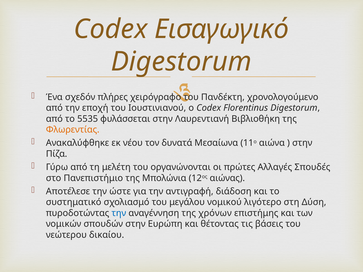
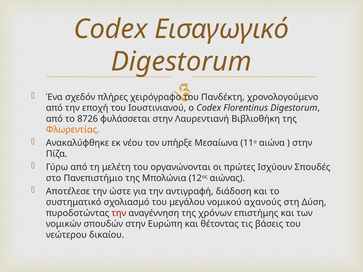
5535: 5535 -> 8726 (88, 119)
δυνατά: δυνατά -> υπήρξε (177, 143)
Αλλαγές: Αλλαγές -> Ισχύουν (275, 167)
λιγότερο: λιγότερο -> αχανούς (263, 202)
την colour: blue -> red (119, 213)
